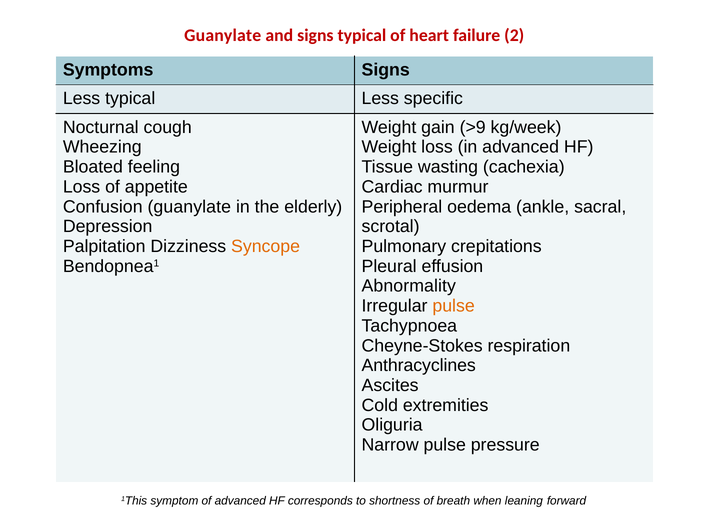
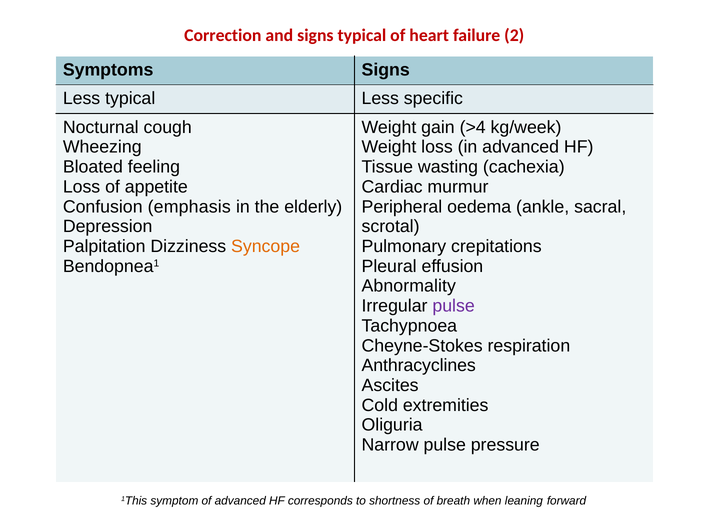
Guanylate: Guanylate -> Correction (223, 36)
>9: >9 -> >4 (473, 127)
Confusion guanylate: guanylate -> emphasis (189, 207)
pulse colour: orange -> purple (454, 306)
